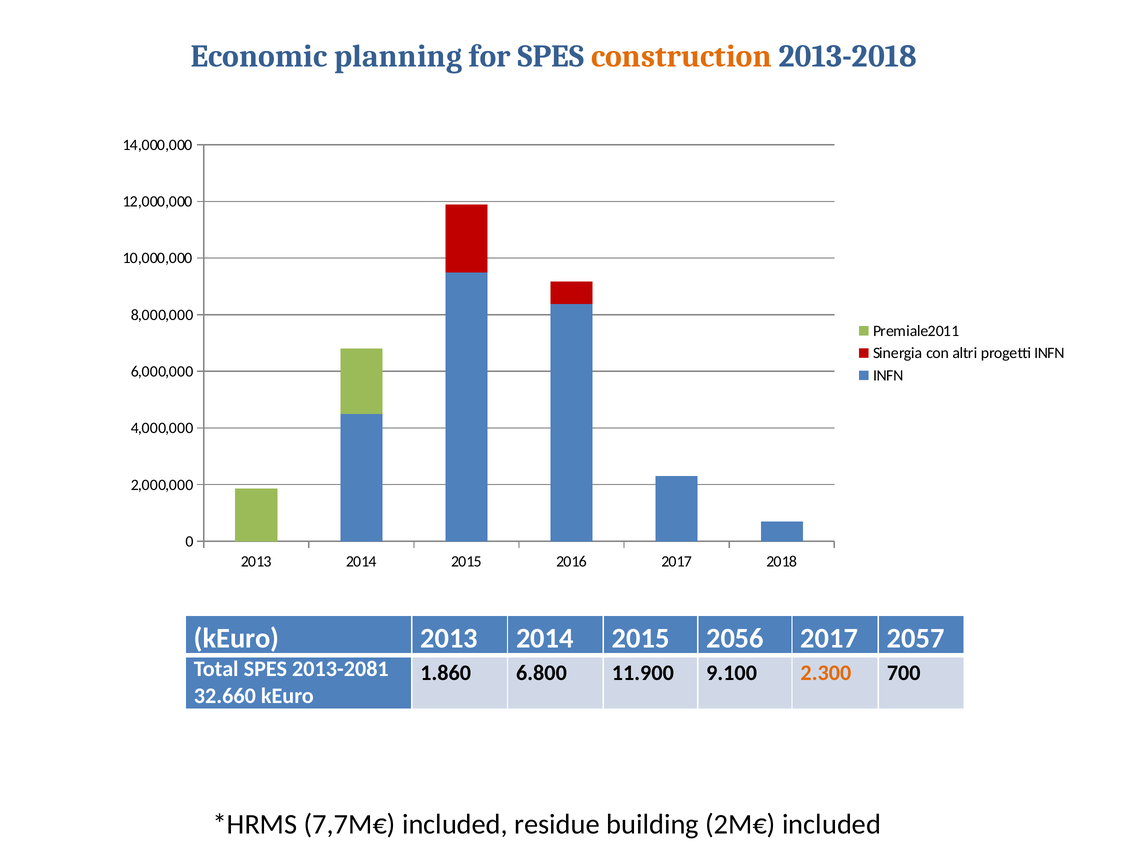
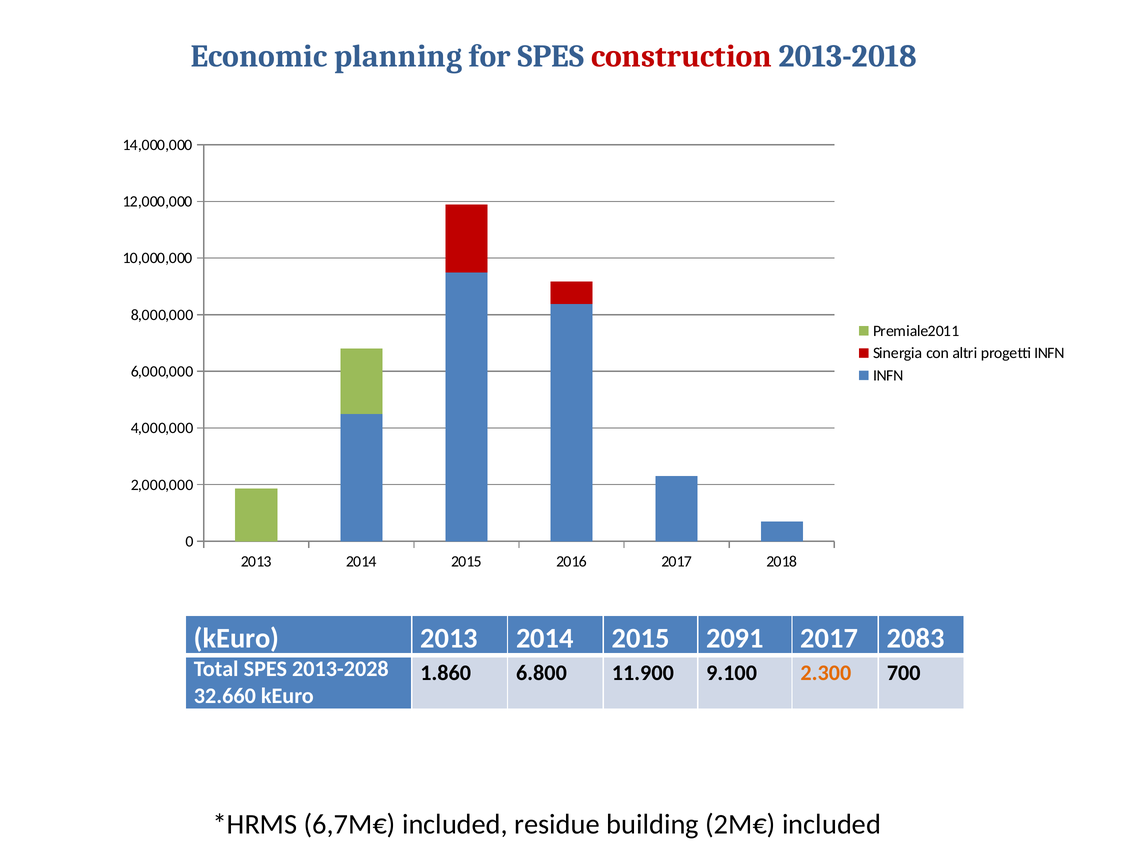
construction colour: orange -> red (681, 56)
2056: 2056 -> 2091 (735, 638)
2057: 2057 -> 2083 (916, 638)
2013-2081: 2013-2081 -> 2013-2028 (340, 669)
7,7M€: 7,7M€ -> 6,7M€ (350, 824)
